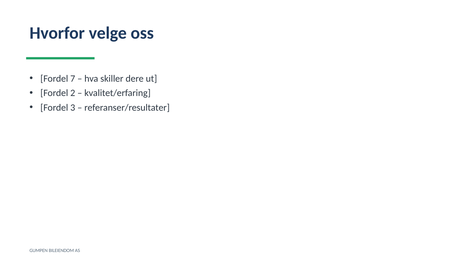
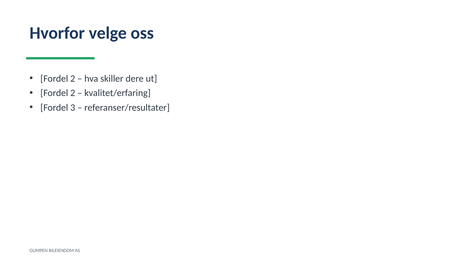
7: 7 -> 2 (73, 79)
